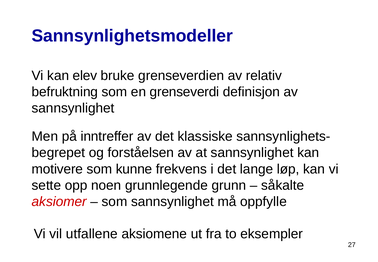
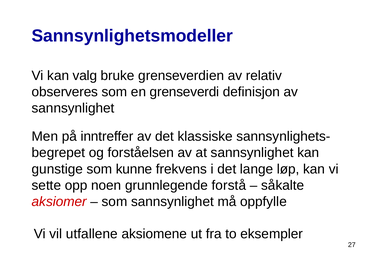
elev: elev -> valg (85, 75)
befruktning: befruktning -> observeres (65, 92)
motivere: motivere -> gunstige (57, 169)
grunn: grunn -> forstå (229, 185)
